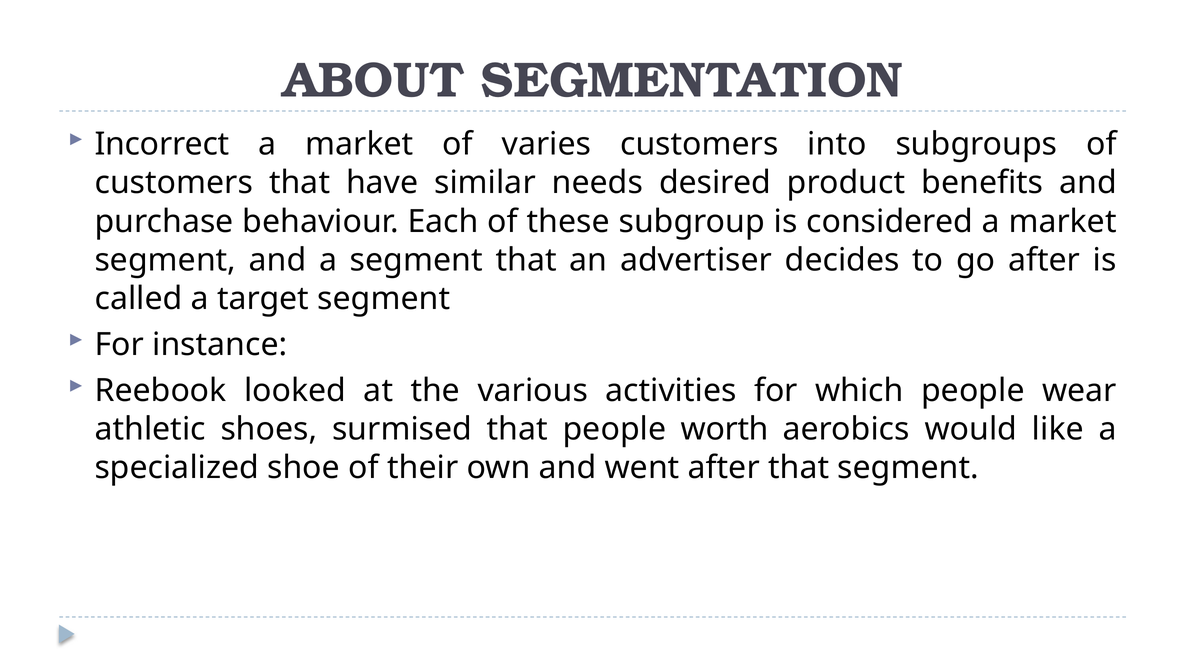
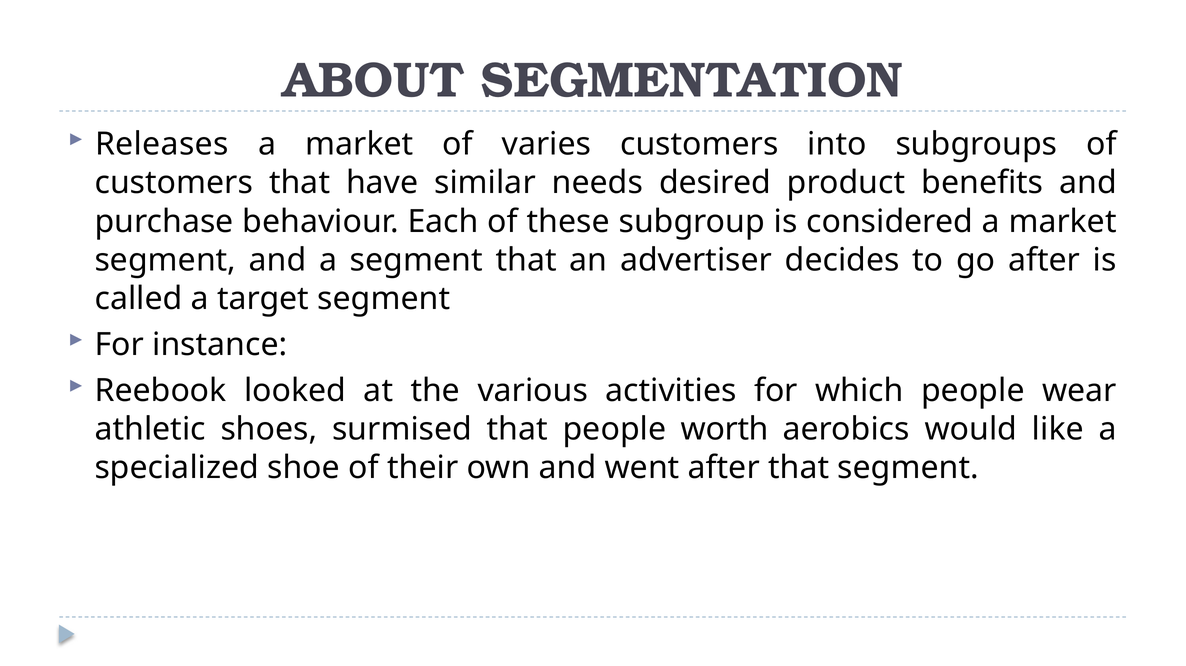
Incorrect: Incorrect -> Releases (162, 144)
